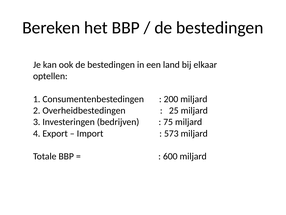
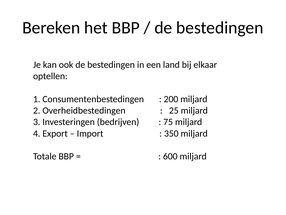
573: 573 -> 350 (171, 133)
